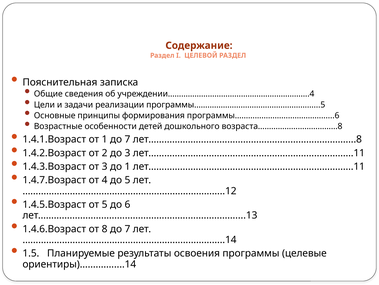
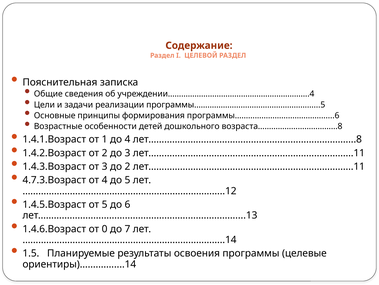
1 до 7: 7 -> 4 (127, 139)
до 1: 1 -> 2 (127, 166)
1.4.7.Возраст: 1.4.7.Возраст -> 4.7.3.Возраст (54, 180)
8: 8 -> 0 (105, 228)
